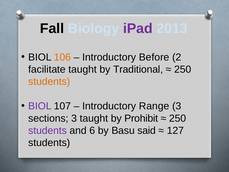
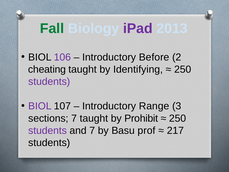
Fall colour: black -> green (52, 28)
106 colour: orange -> purple (62, 57)
facilitate: facilitate -> cheating (47, 69)
Traditional: Traditional -> Identifying (138, 69)
students colour: orange -> purple (49, 81)
sections 3: 3 -> 7 (74, 118)
and 6: 6 -> 7 (92, 130)
said: said -> prof (147, 130)
127: 127 -> 217 (175, 130)
